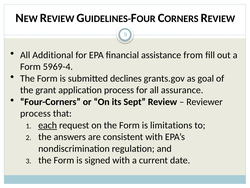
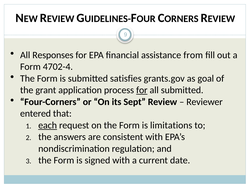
Additional: Additional -> Responses (53, 55)
5969-4: 5969-4 -> 4702-4 (58, 67)
declines: declines -> satisfies (126, 78)
for underline: none -> present (142, 90)
all assurance: assurance -> submitted (182, 90)
process: process -> entered (36, 113)
